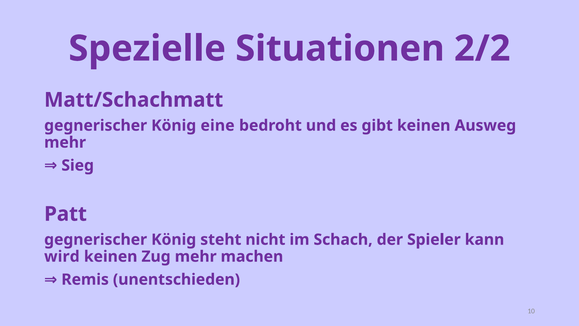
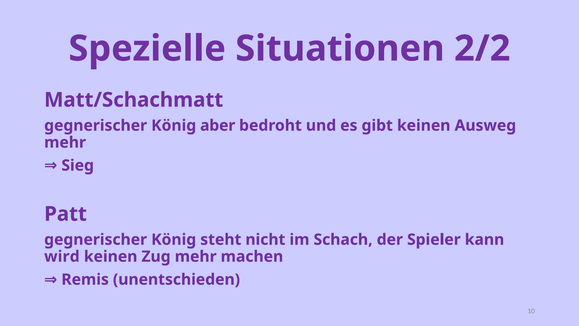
eine: eine -> aber (218, 125)
